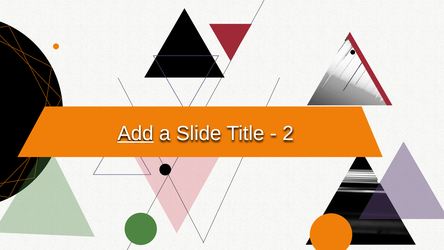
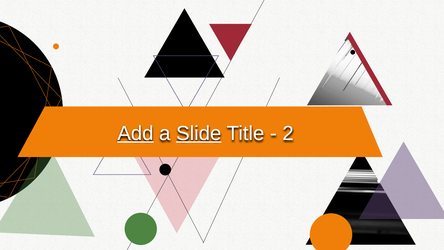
Slide underline: none -> present (199, 133)
